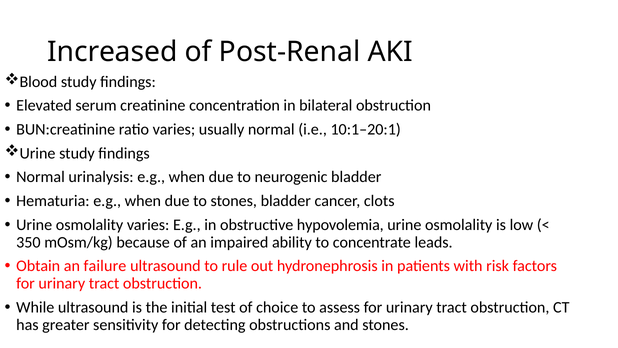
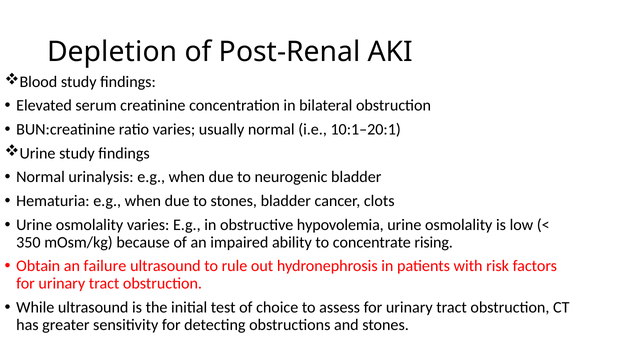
Increased: Increased -> Depletion (112, 52)
leads: leads -> rising (434, 242)
